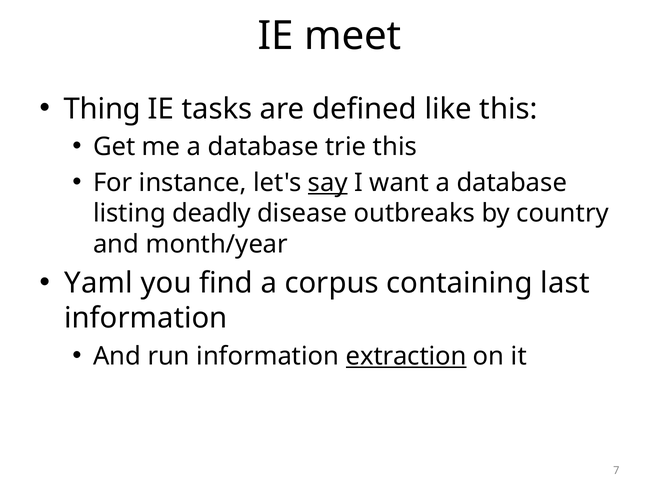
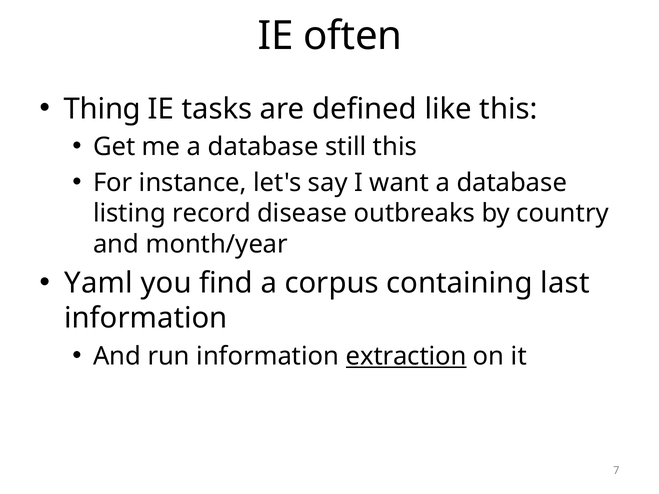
meet: meet -> often (353, 36)
trie: trie -> still (346, 147)
say underline: present -> none (328, 183)
deadly: deadly -> record (212, 213)
